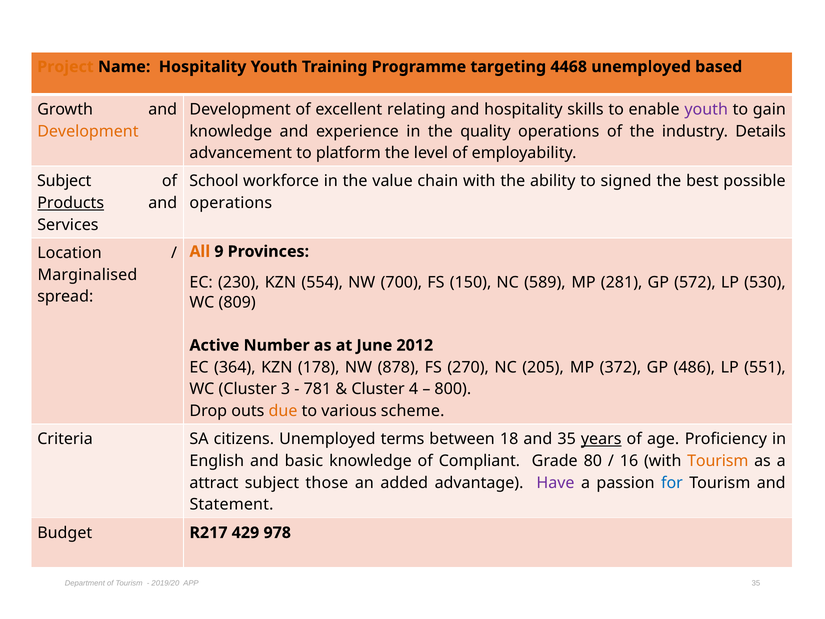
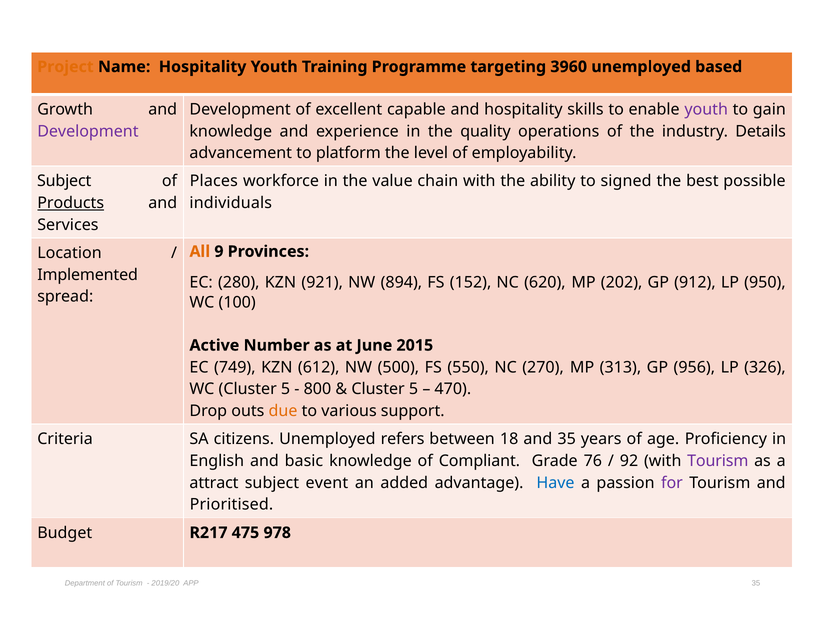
4468: 4468 -> 3960 (569, 67)
relating: relating -> capable (416, 109)
Development colour: orange -> purple (88, 131)
School: School -> Places (214, 181)
operations: operations -> individuals (231, 203)
Marginalised: Marginalised -> Implemented (88, 275)
230: 230 -> 280 (239, 283)
554: 554 -> 921 (322, 283)
700: 700 -> 894 (401, 283)
150: 150 -> 152 (471, 283)
589: 589 -> 620 (545, 283)
281: 281 -> 202 (622, 283)
572: 572 -> 912 (695, 283)
530: 530 -> 950 (765, 283)
809: 809 -> 100 (237, 302)
2012: 2012 -> 2015 (415, 345)
364: 364 -> 749 (235, 367)
178: 178 -> 612 (319, 367)
878: 878 -> 500 (398, 367)
270: 270 -> 550 (468, 367)
205: 205 -> 270 (543, 367)
372: 372 -> 313 (620, 367)
486: 486 -> 956 (694, 367)
551: 551 -> 326 (765, 367)
WC Cluster 3: 3 -> 5 (286, 389)
781: 781 -> 800 (317, 389)
4: 4 -> 5 (414, 389)
800: 800 -> 470 (453, 389)
scheme: scheme -> support (413, 411)
terms: terms -> refers (403, 439)
years underline: present -> none (601, 439)
80: 80 -> 76 (593, 461)
16: 16 -> 92 (629, 461)
Tourism colour: orange -> purple (718, 461)
those: those -> event (327, 483)
Have colour: purple -> blue (555, 483)
for colour: blue -> purple (672, 483)
Statement: Statement -> Prioritised (231, 504)
429: 429 -> 475 (245, 533)
